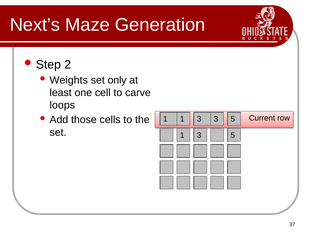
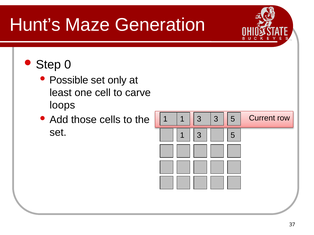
Next’s: Next’s -> Hunt’s (35, 25)
2: 2 -> 0 (68, 65)
Weights: Weights -> Possible (69, 80)
